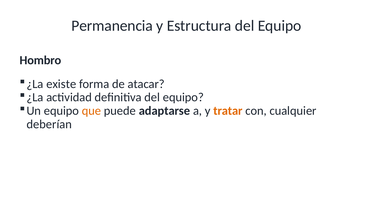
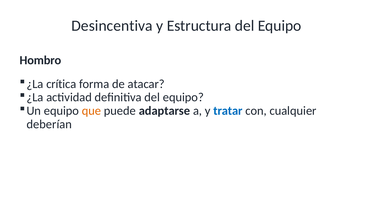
Permanencia: Permanencia -> Desincentiva (112, 26)
existe: existe -> crítica (61, 84)
tratar colour: orange -> blue (228, 111)
